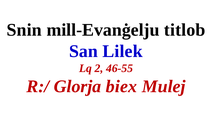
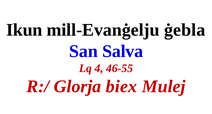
Snin: Snin -> Ikun (24, 30)
titlob: titlob -> ġebla (185, 30)
Lilek: Lilek -> Salva (123, 51)
2: 2 -> 4 (99, 68)
